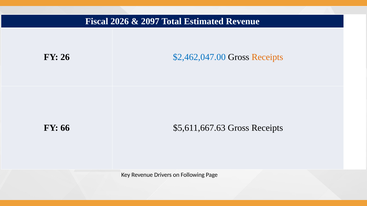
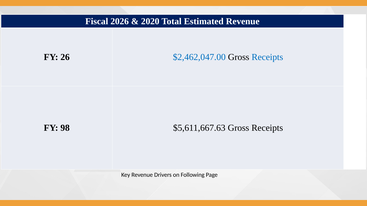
2097: 2097 -> 2020 (150, 21)
Receipts colour: orange -> blue (267, 57)
66: 66 -> 98 (65, 128)
